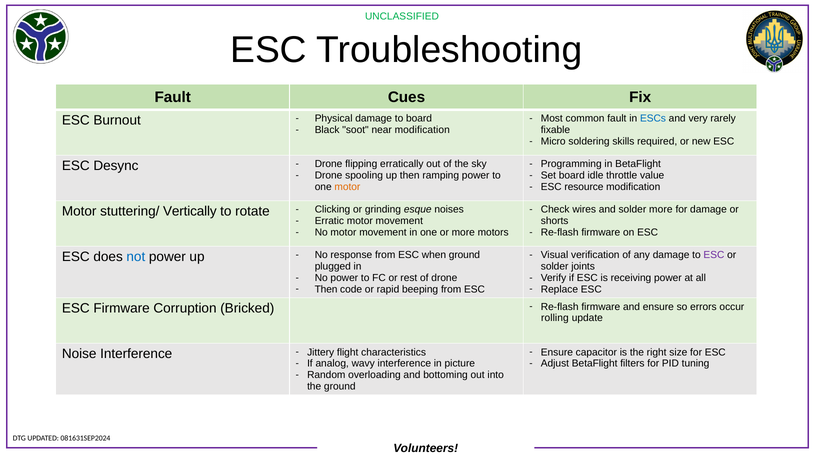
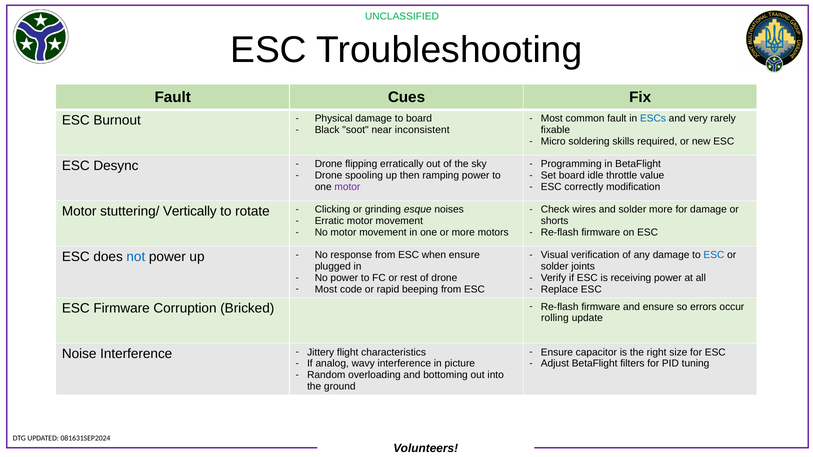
near modification: modification -> inconsistent (422, 130)
motor colour: orange -> purple (347, 187)
resource: resource -> correctly (584, 187)
when ground: ground -> ensure (464, 255)
ESC colour: purple -> blue (714, 255)
Then: Then -> Most (326, 289)
